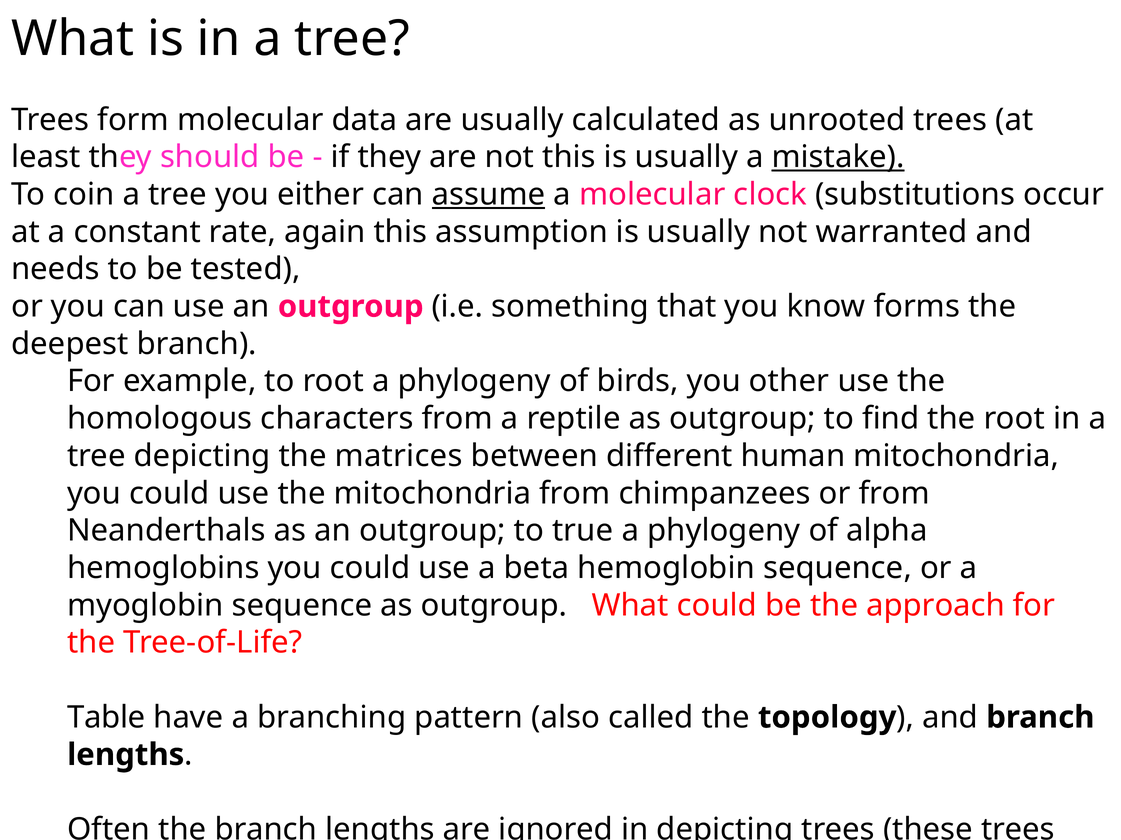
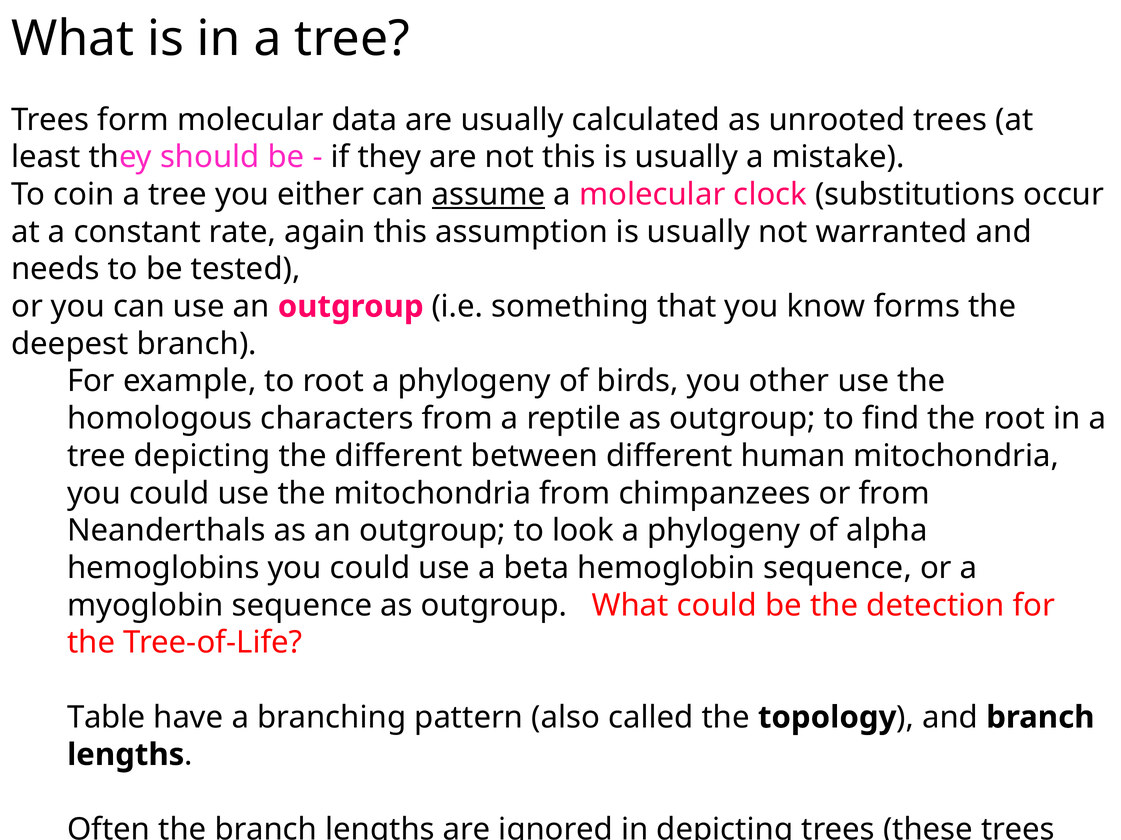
mistake underline: present -> none (838, 157)
the matrices: matrices -> different (399, 456)
true: true -> look (583, 531)
approach: approach -> detection (935, 606)
